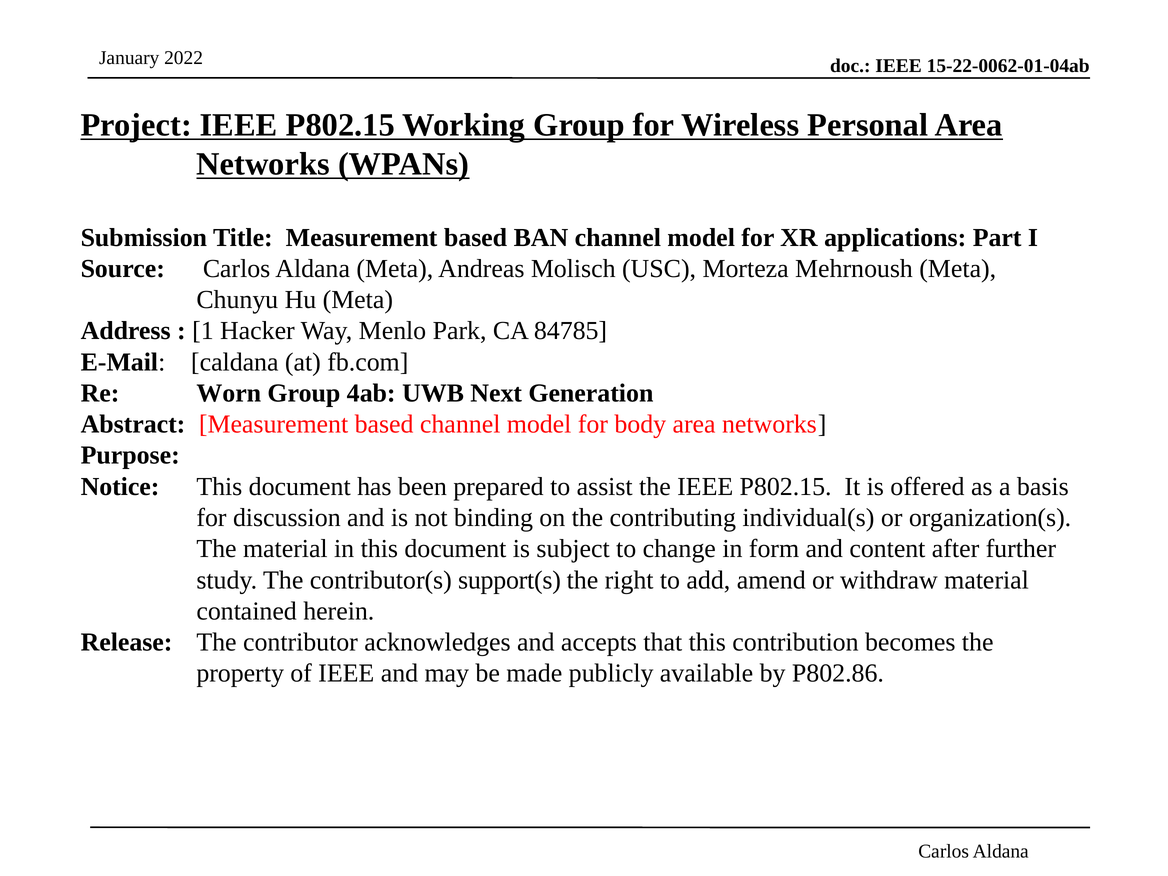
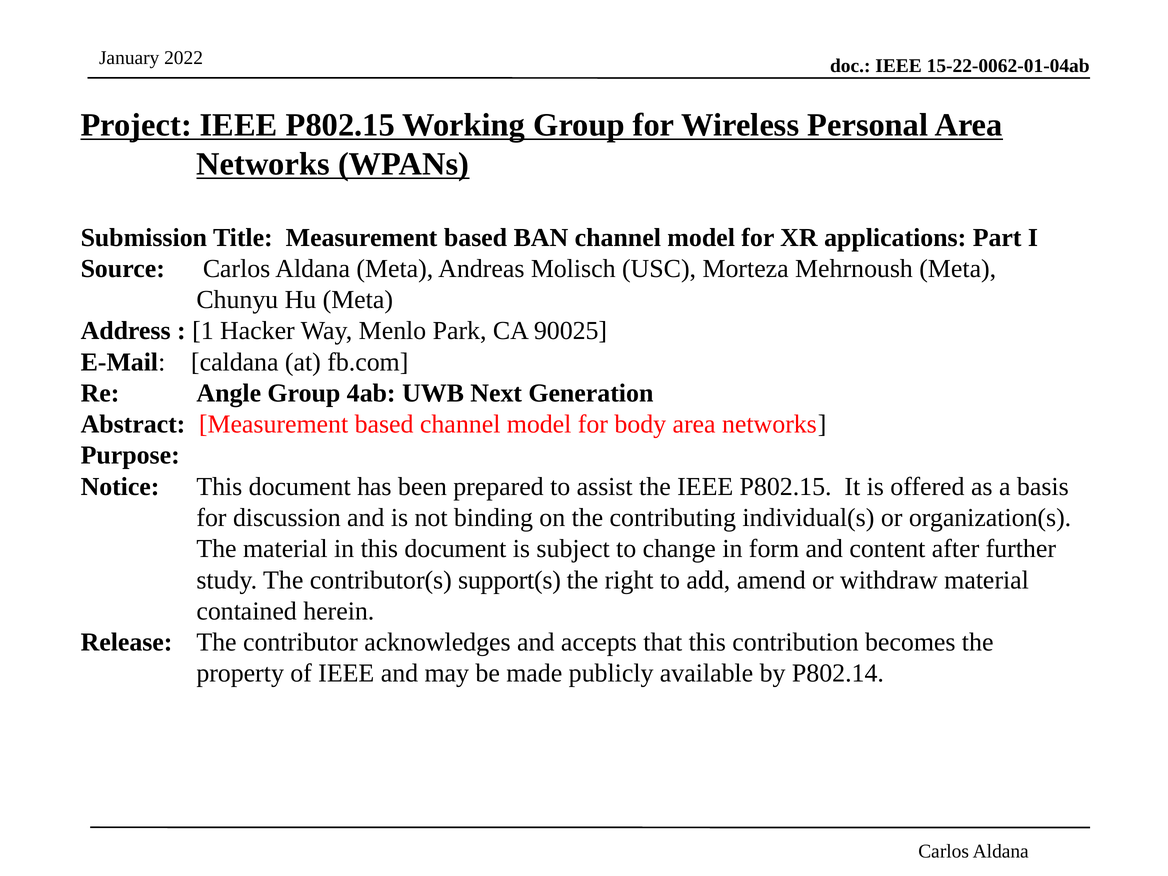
84785: 84785 -> 90025 (571, 331)
Worn: Worn -> Angle (229, 393)
P802.86: P802.86 -> P802.14 (838, 673)
